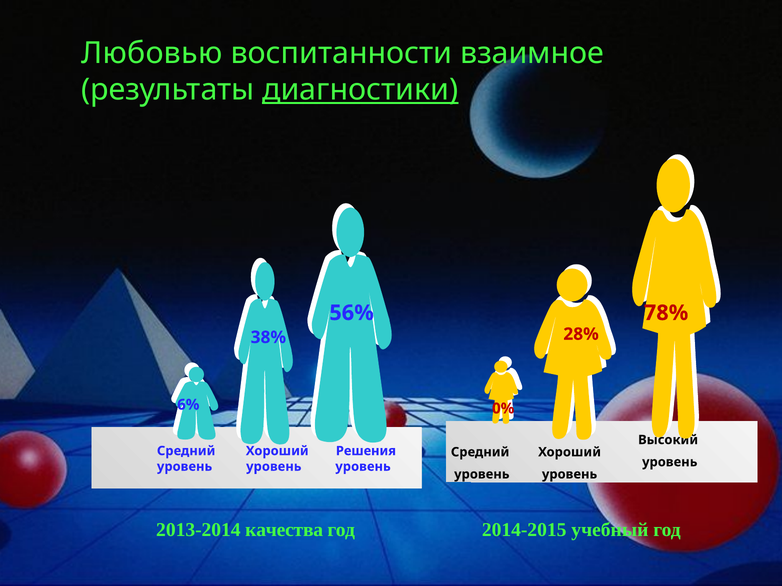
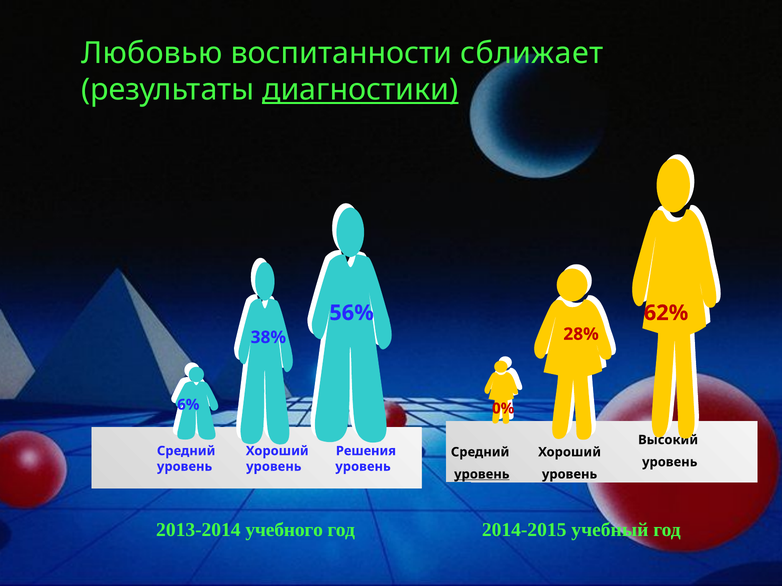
взаимное: взаимное -> сближает (532, 53)
78%: 78% -> 62% (666, 313)
уровень underline: none -> present (482, 475)
качества: качества -> учебного (284, 530)
